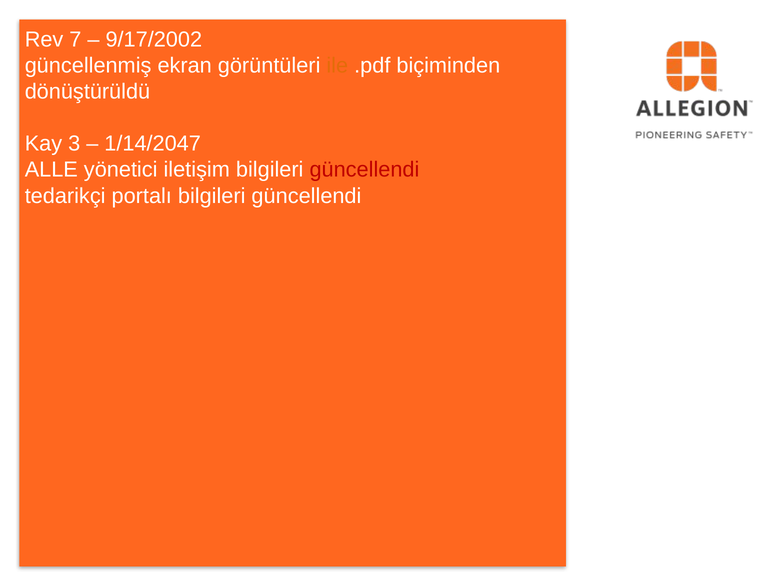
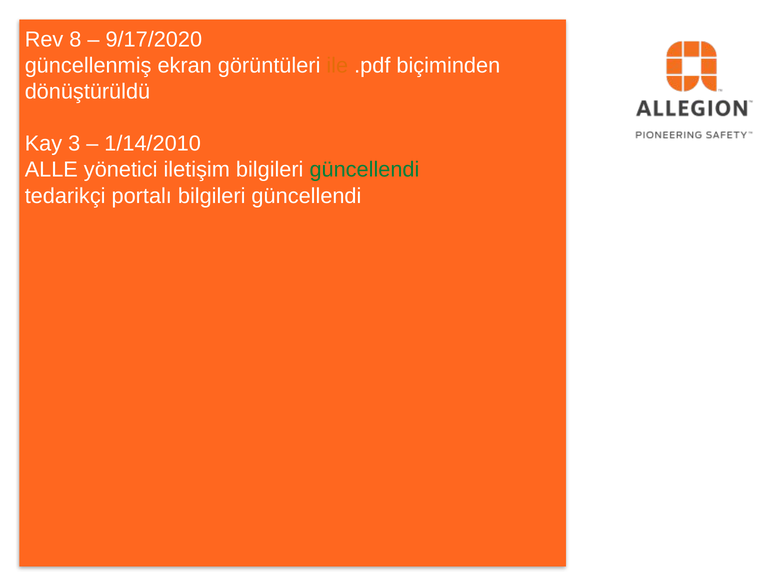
7: 7 -> 8 (75, 39)
9/17/2002: 9/17/2002 -> 9/17/2020 (154, 39)
1/14/2047: 1/14/2047 -> 1/14/2010 (153, 144)
güncellendi colour: red -> green (364, 170)
